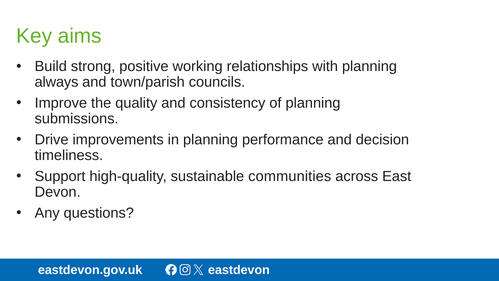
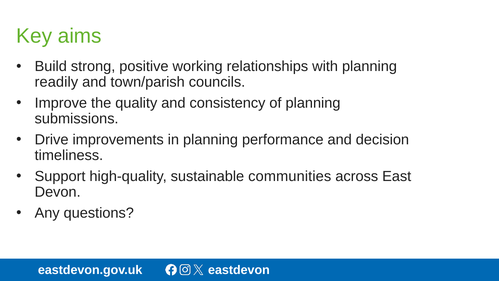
always: always -> readily (56, 82)
